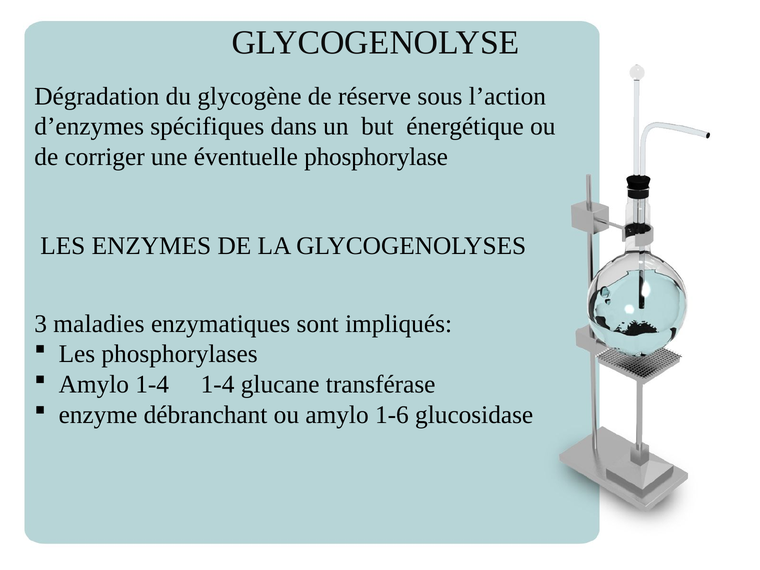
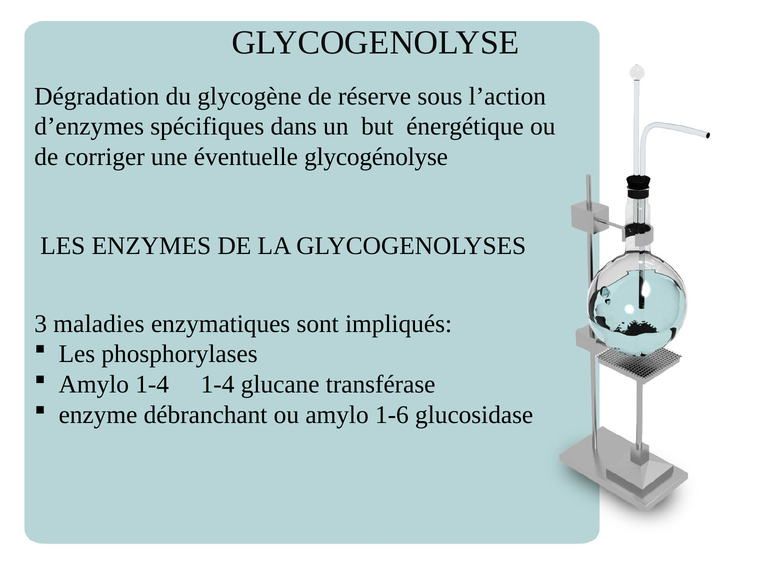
phosphorylase: phosphorylase -> glycogénolyse (376, 157)
